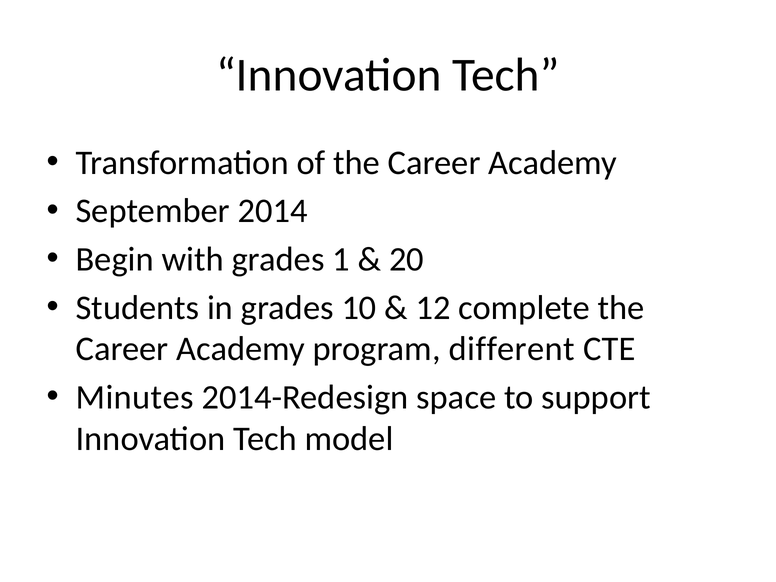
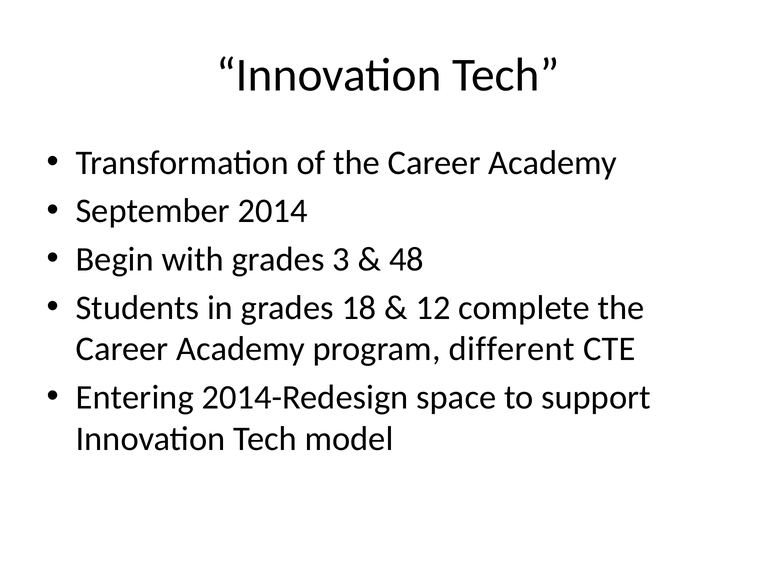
1: 1 -> 3 (341, 259)
20: 20 -> 48 (406, 259)
10: 10 -> 18 (359, 308)
Minutes: Minutes -> Entering (135, 397)
